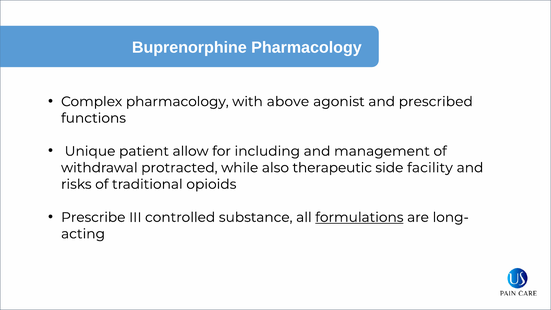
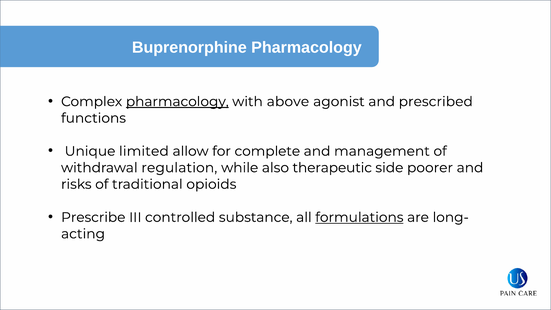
pharmacology underline: none -> present (177, 102)
patient: patient -> limited (144, 151)
including: including -> complete (267, 151)
protracted: protracted -> regulation (179, 168)
facility: facility -> poorer (430, 168)
